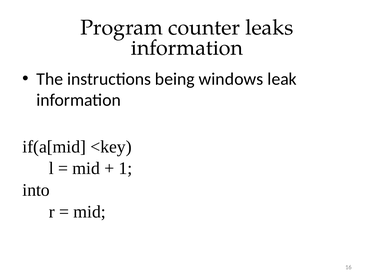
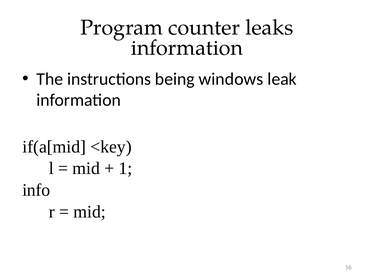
into: into -> info (36, 190)
